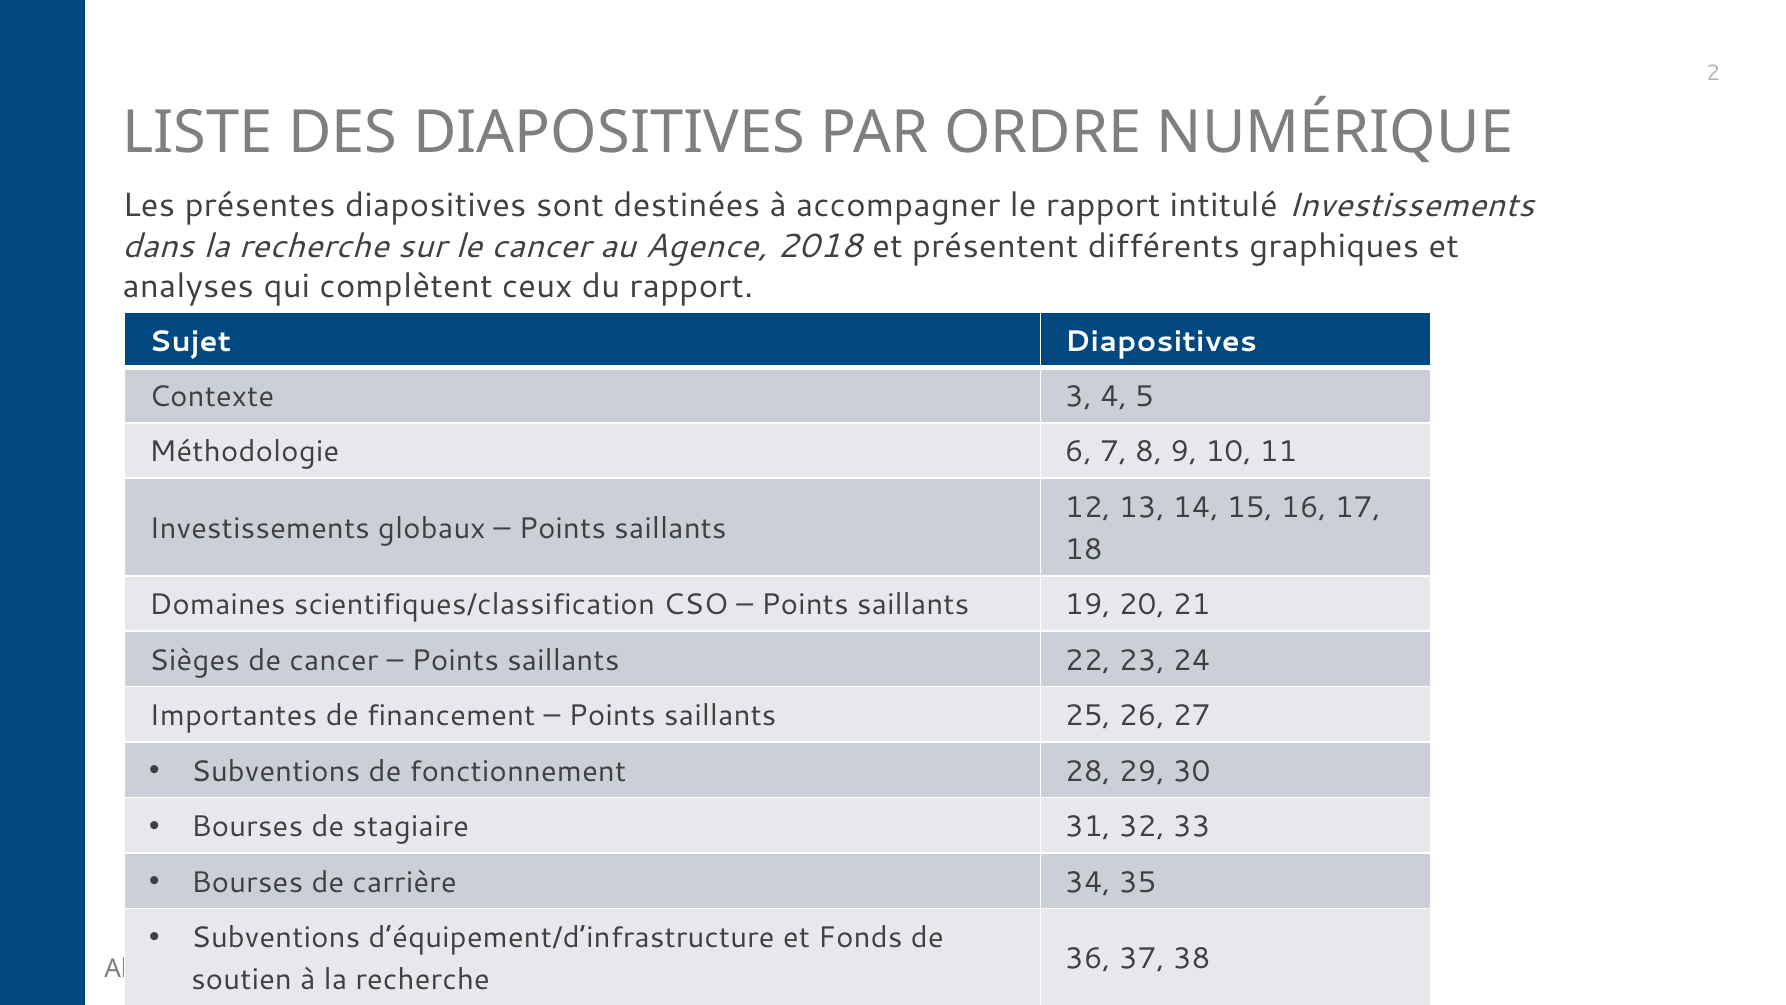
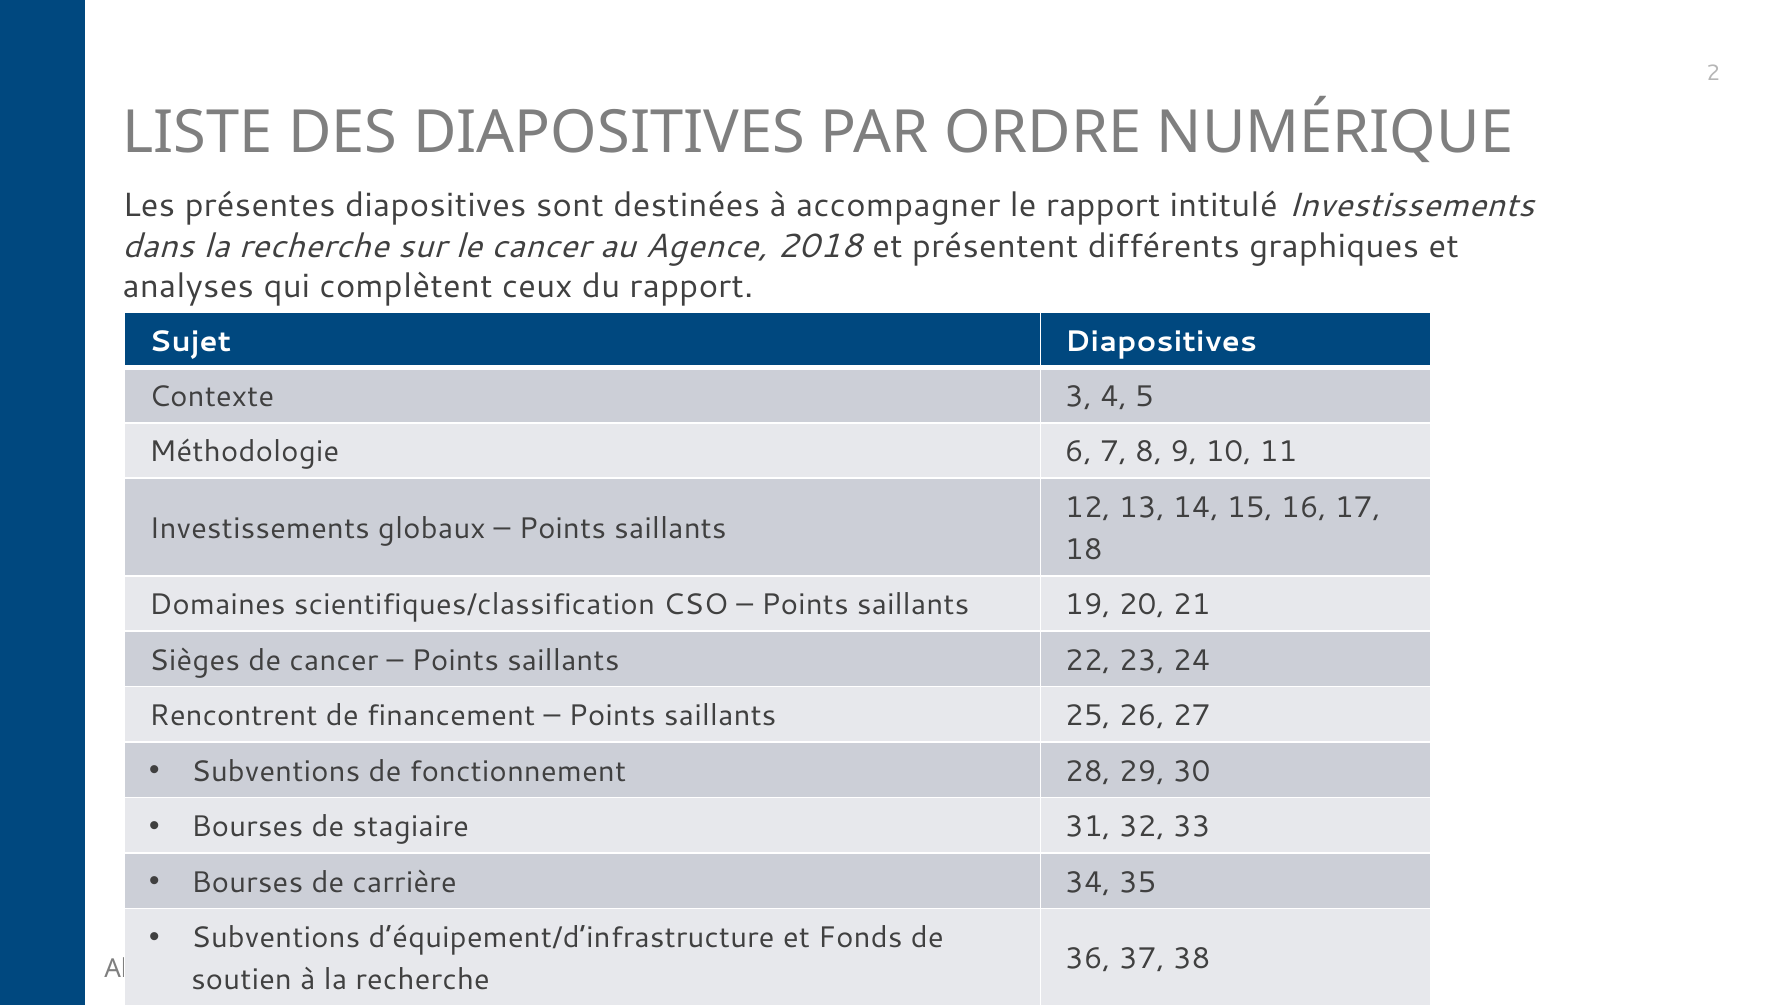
Importantes: Importantes -> Rencontrent (233, 716)
